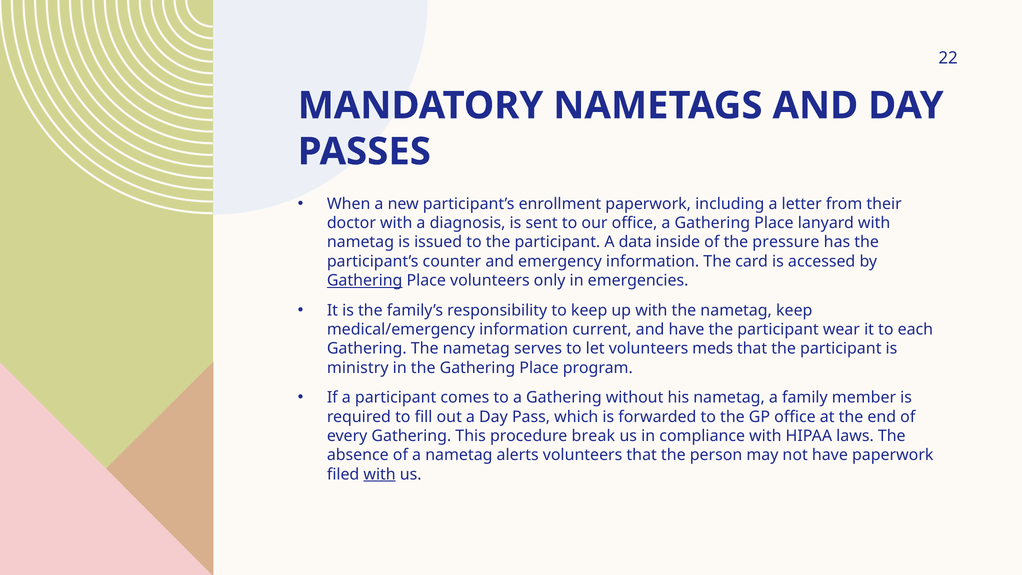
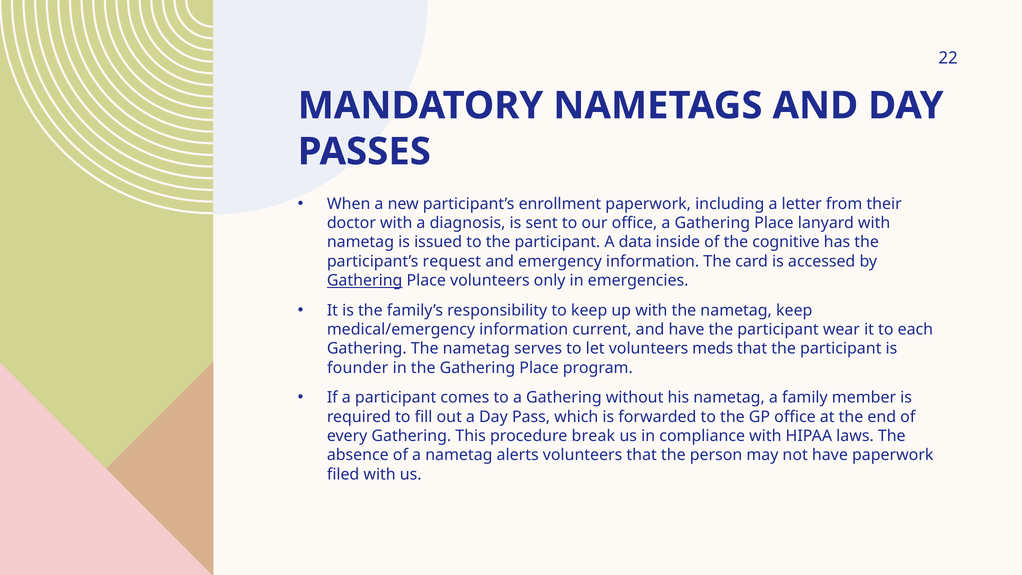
pressure: pressure -> cognitive (786, 242)
counter: counter -> request (452, 261)
ministry: ministry -> founder (358, 368)
with underline: present -> none (380, 474)
